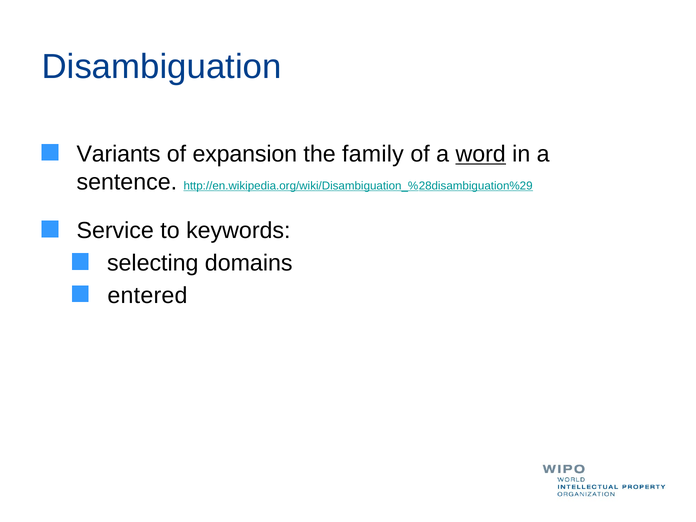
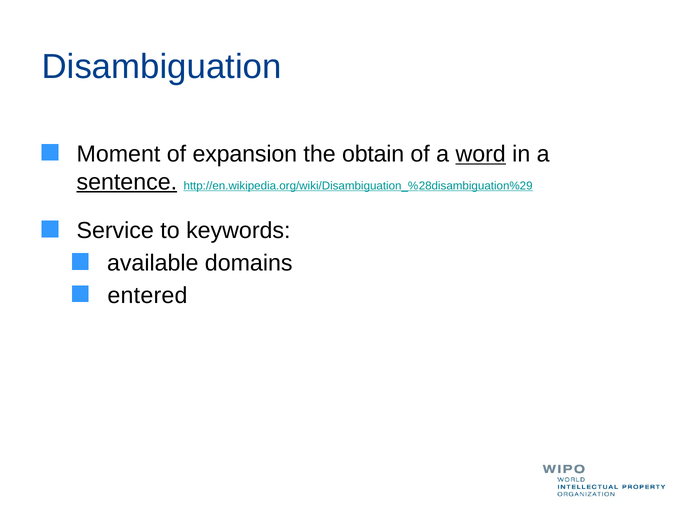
Variants: Variants -> Moment (118, 154)
family: family -> obtain (373, 154)
sentence underline: none -> present (127, 182)
selecting: selecting -> available (153, 263)
